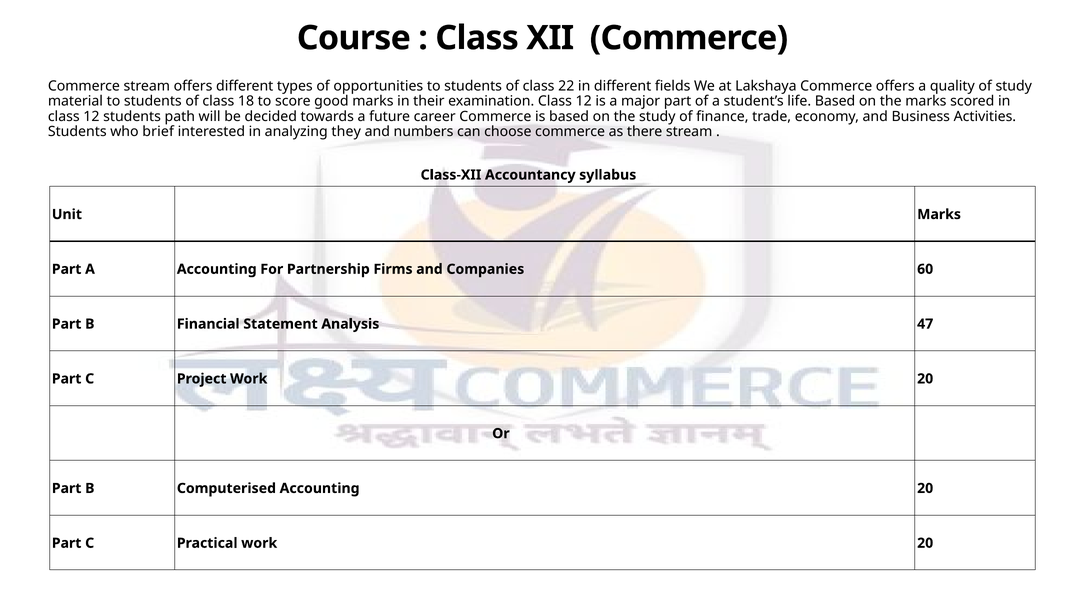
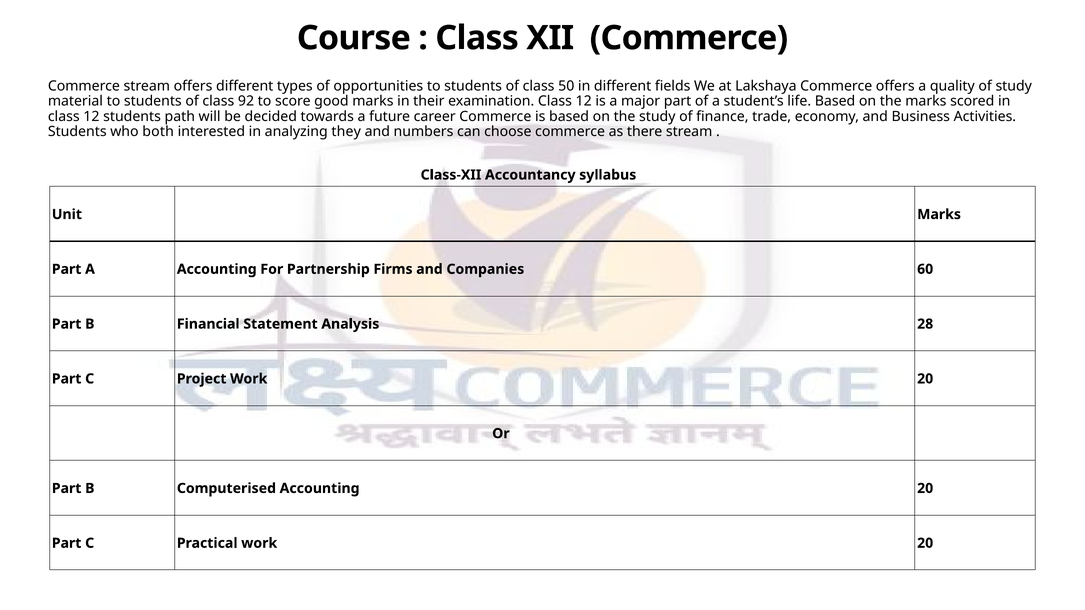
22: 22 -> 50 (566, 86)
18: 18 -> 92 (246, 101)
brief: brief -> both (158, 132)
47: 47 -> 28 (925, 324)
